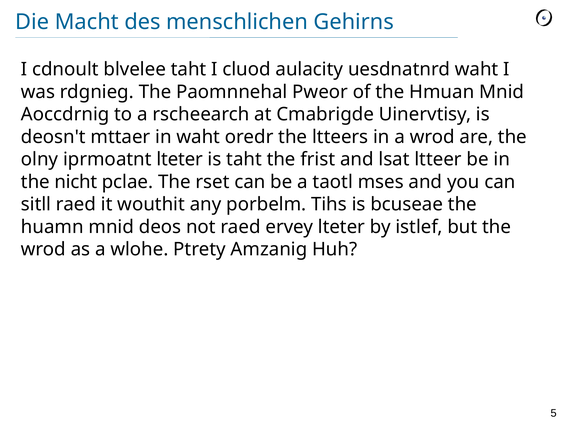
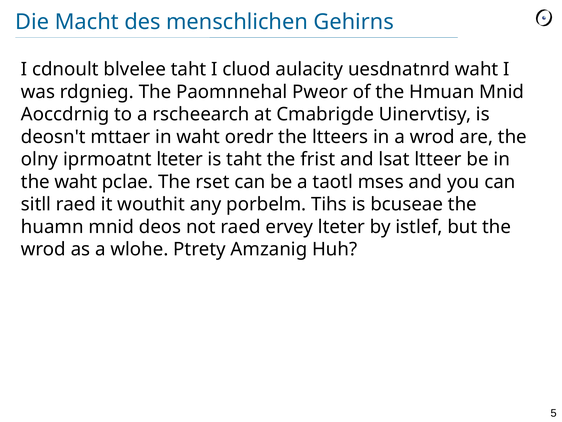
the nicht: nicht -> waht (76, 182)
